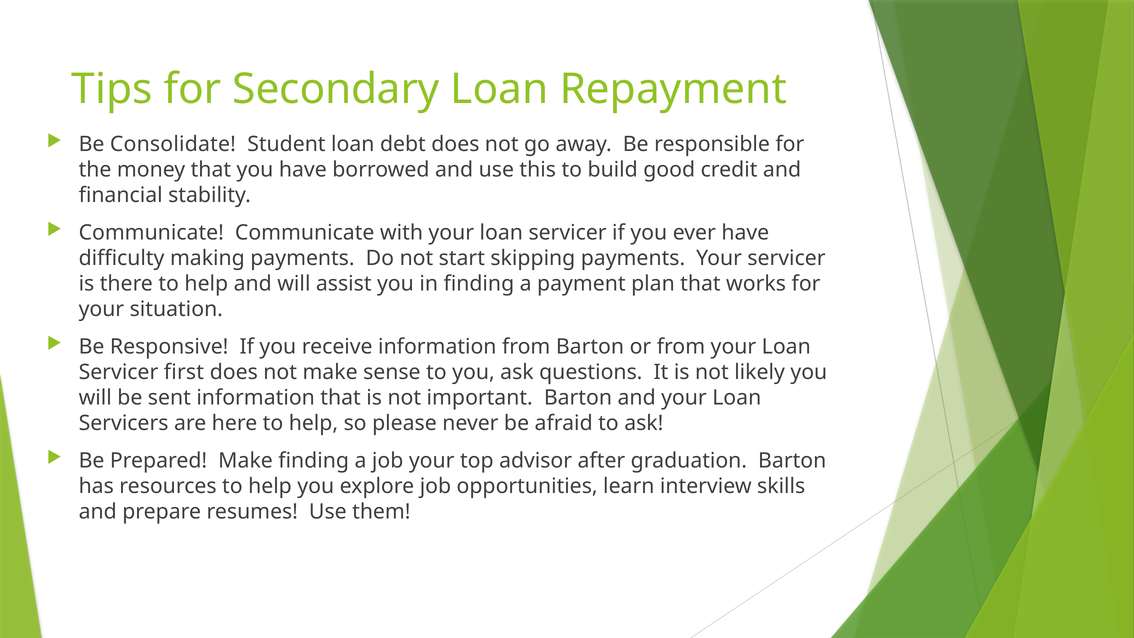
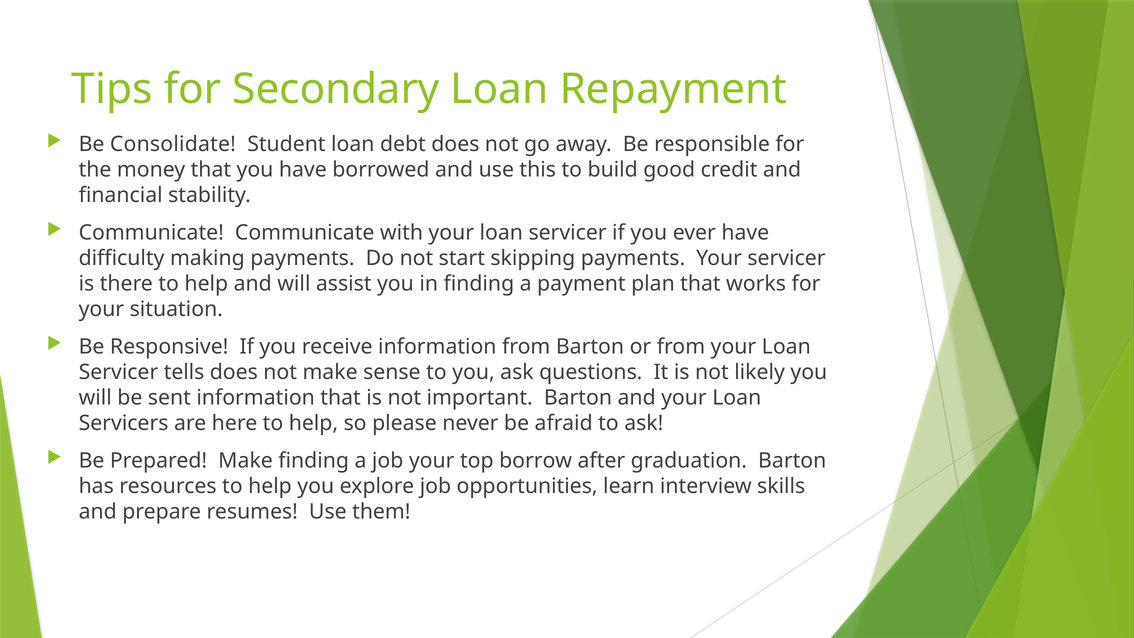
first: first -> tells (184, 372)
advisor: advisor -> borrow (536, 460)
